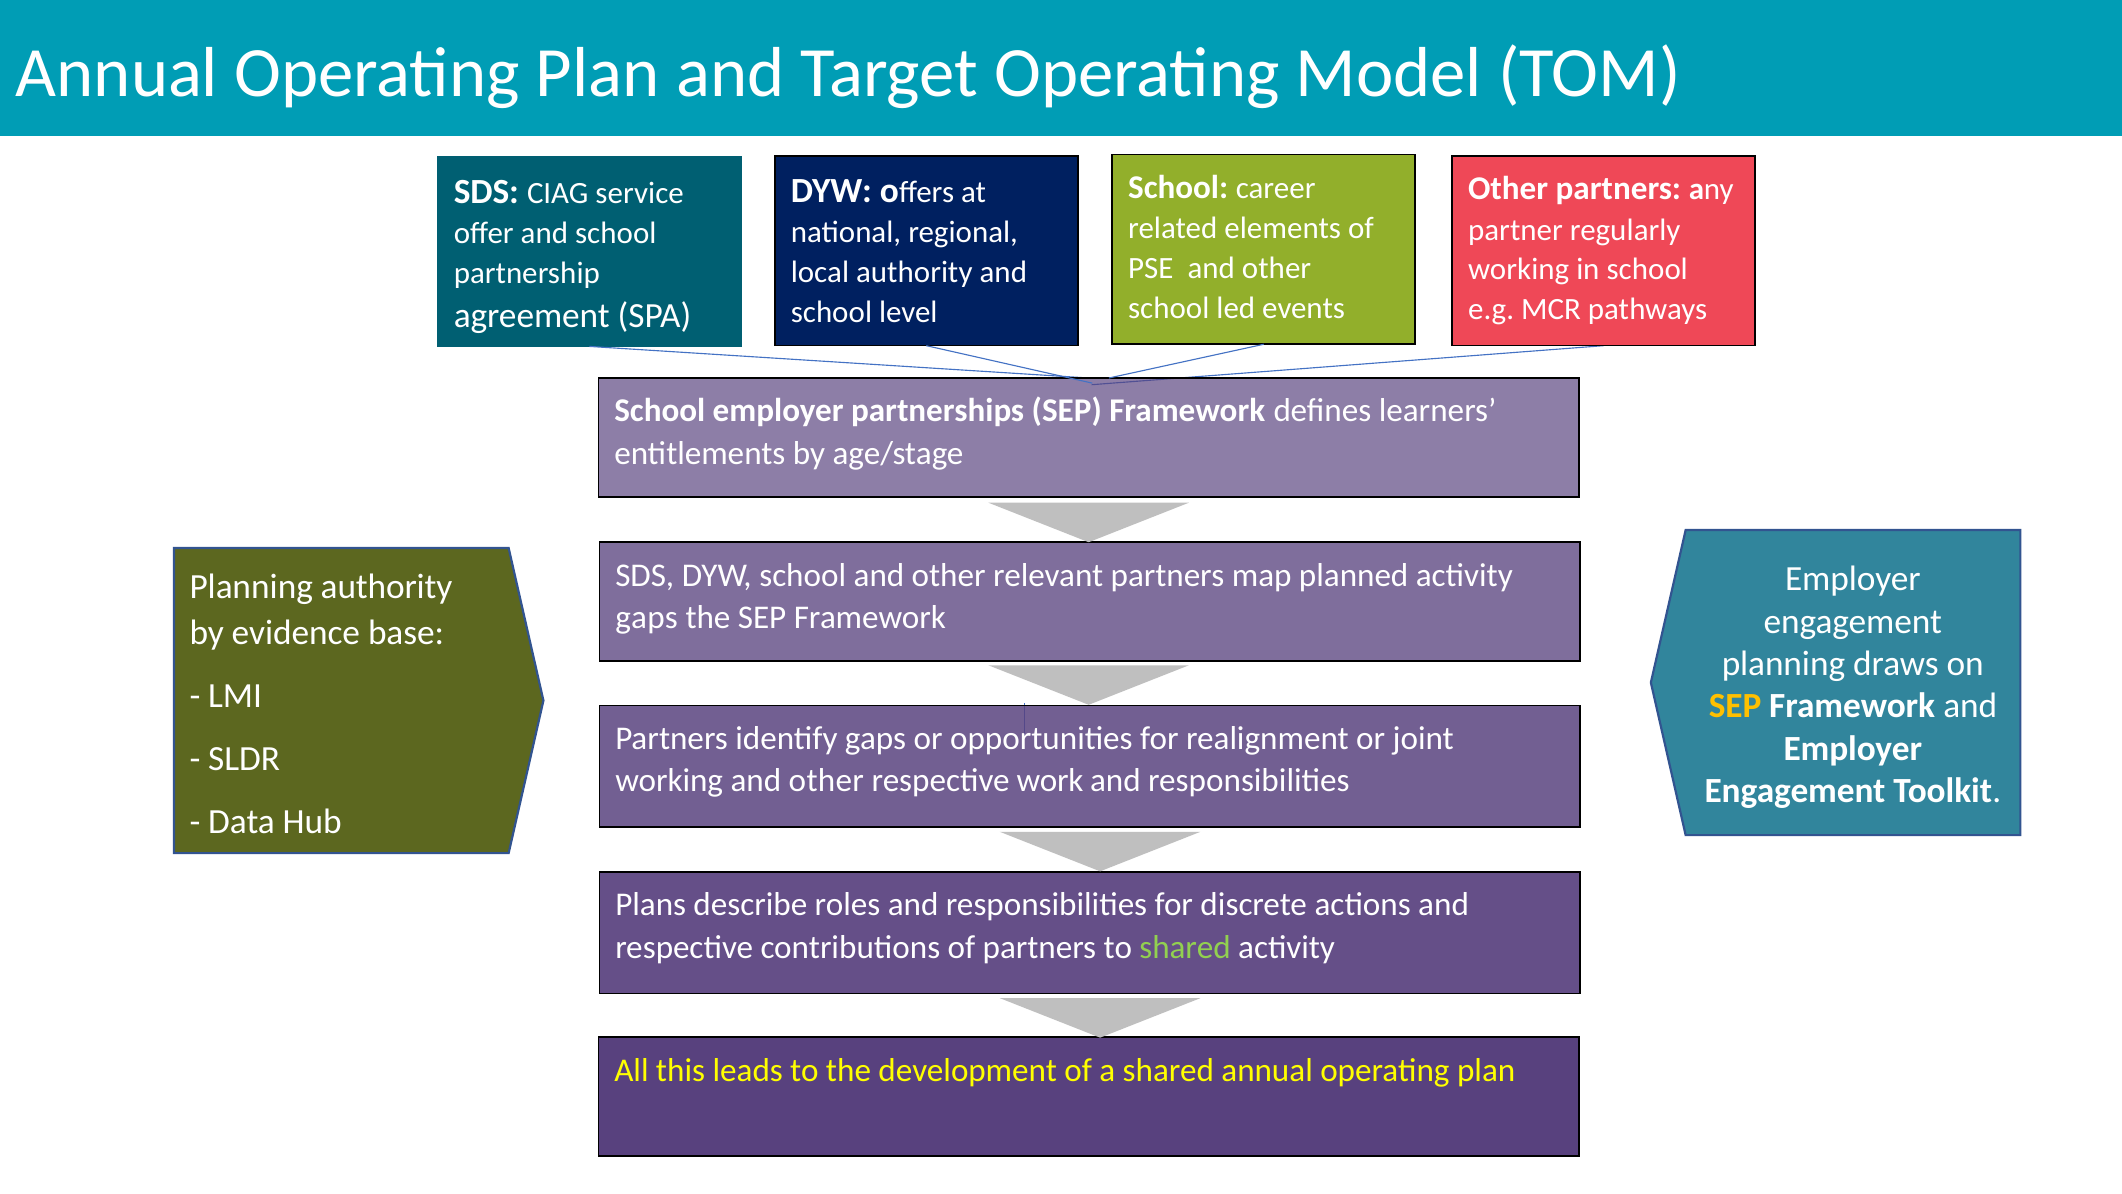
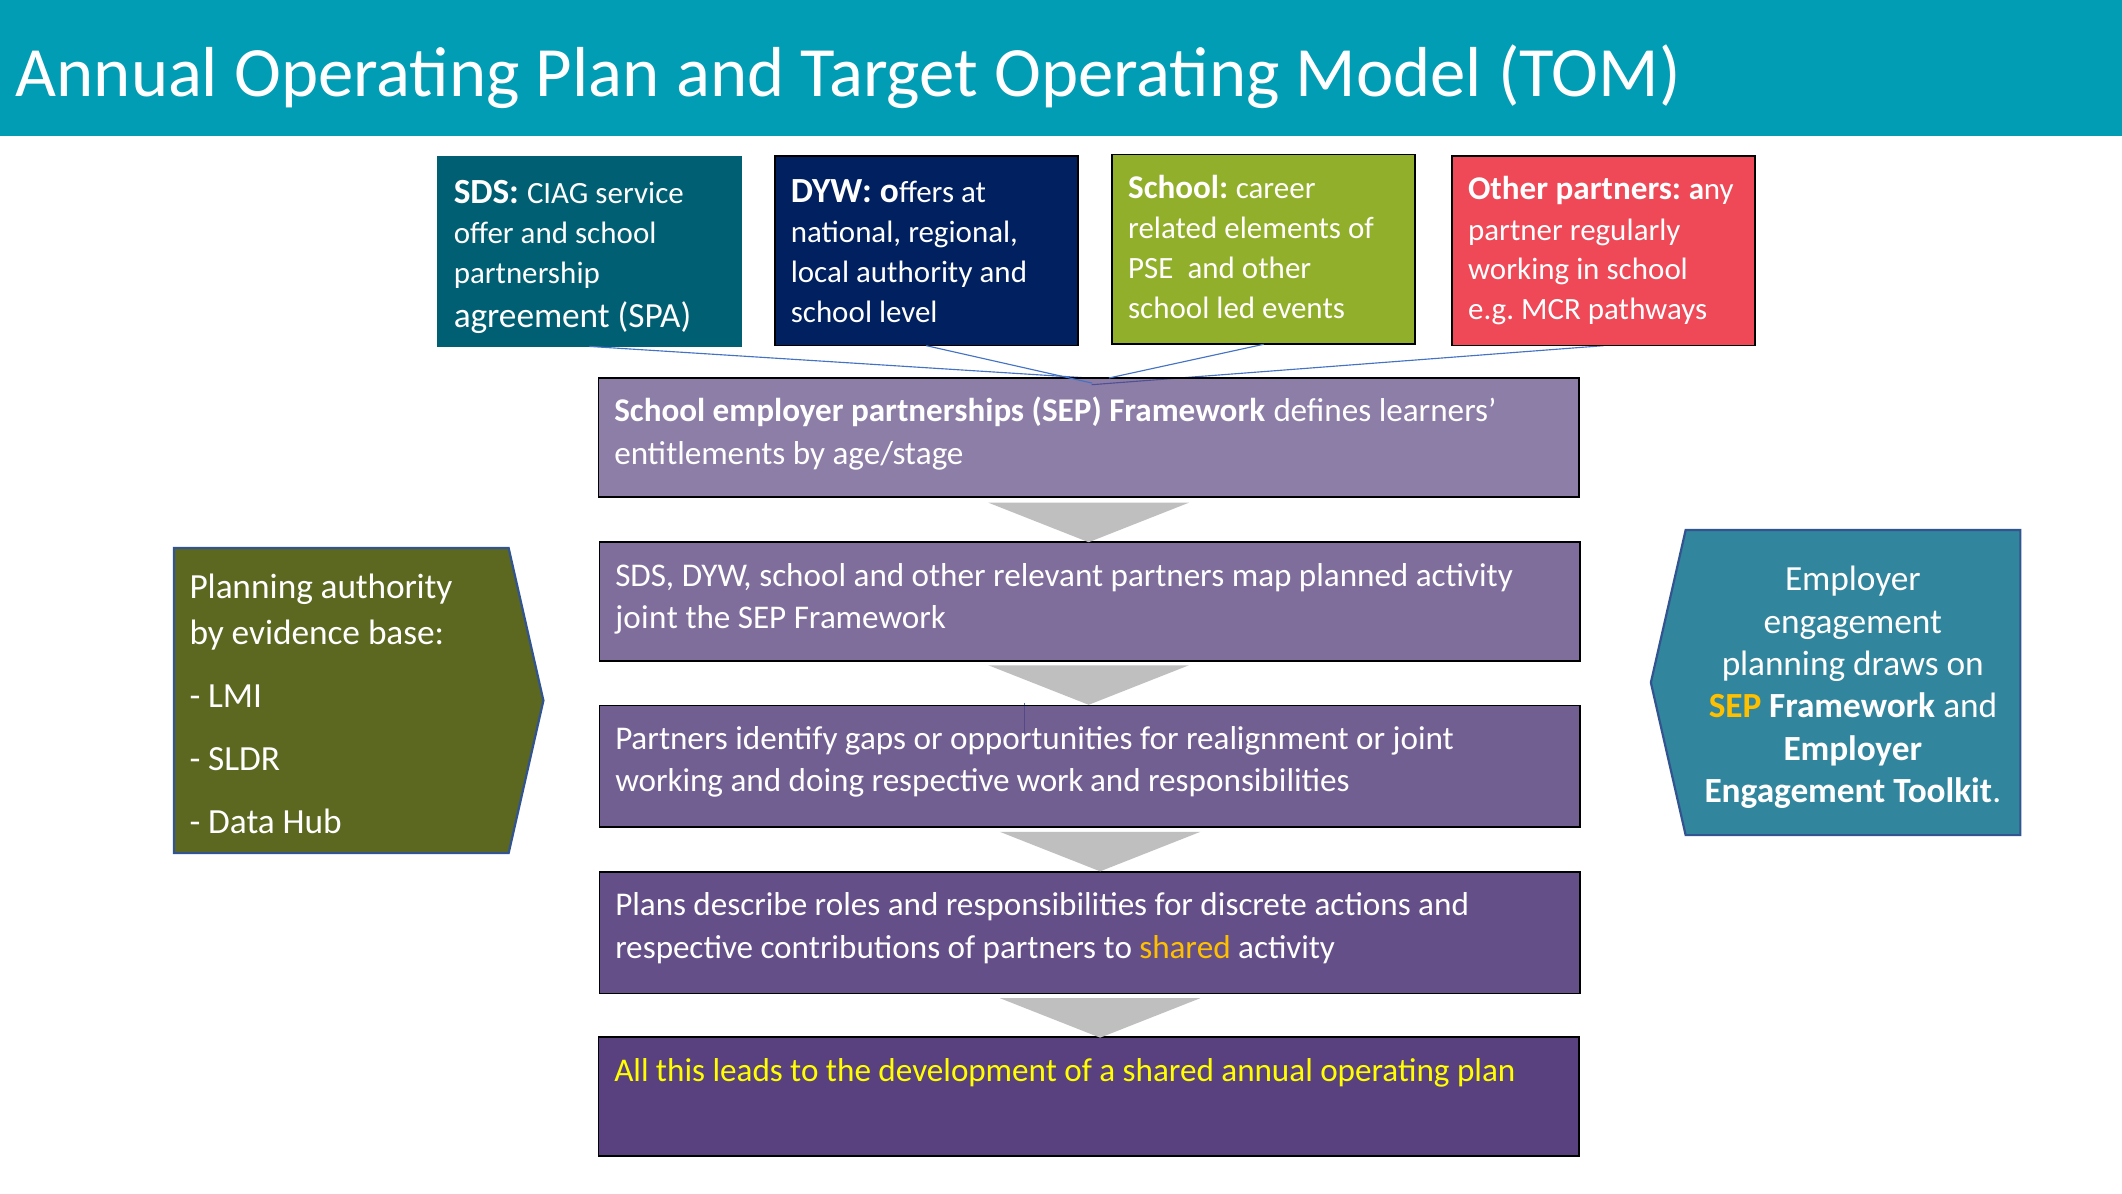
gaps: gaps -> joint (647, 617)
working and other: other -> doing (826, 781)
shared colour: light green -> yellow (1185, 947)
